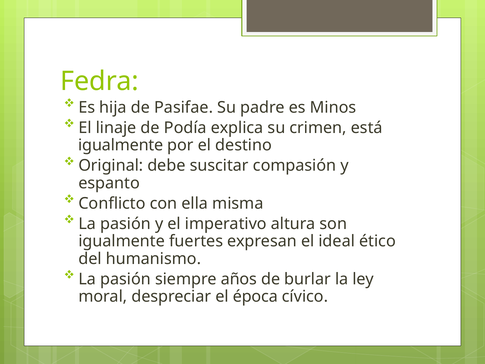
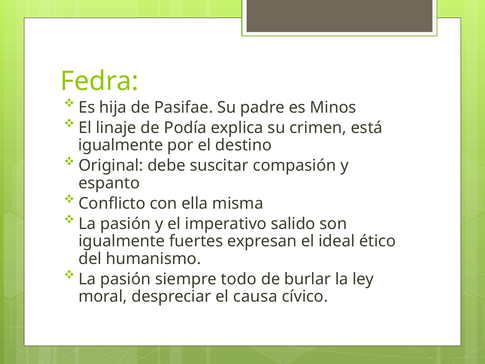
altura: altura -> salido (293, 224)
años: años -> todo (239, 279)
época: época -> causa (255, 296)
